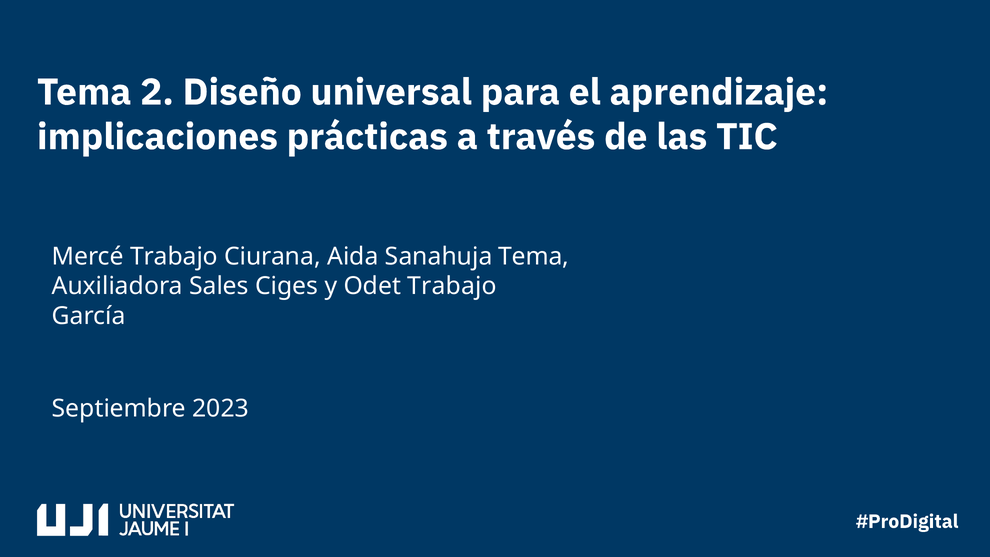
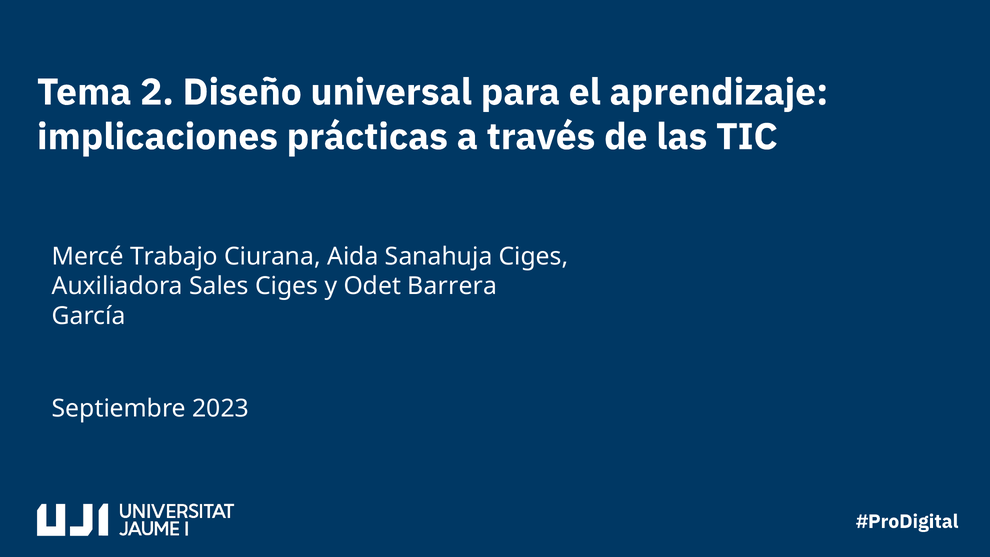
Sanahuja Tema: Tema -> Ciges (534, 257)
Odet Trabajo: Trabajo -> Barrera (452, 286)
